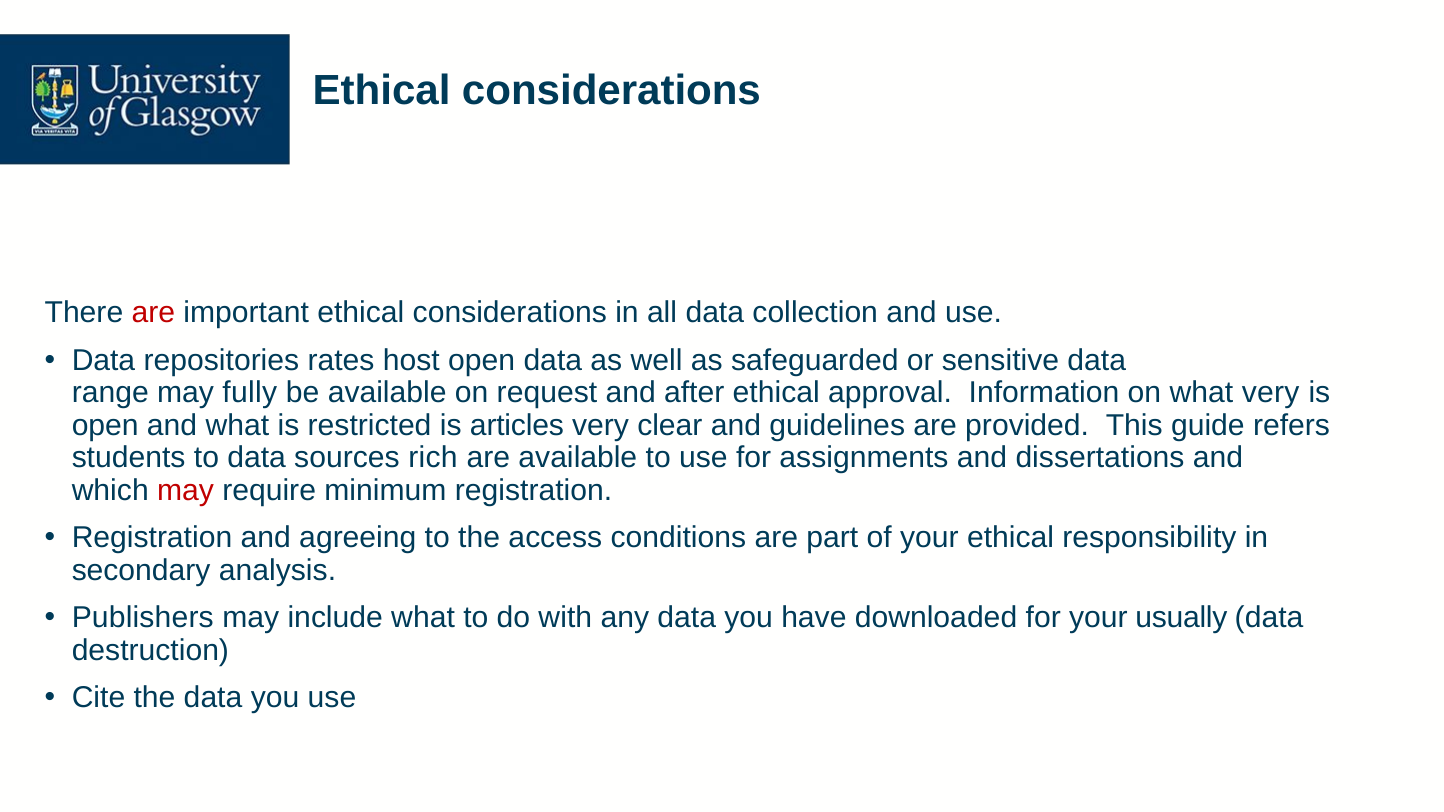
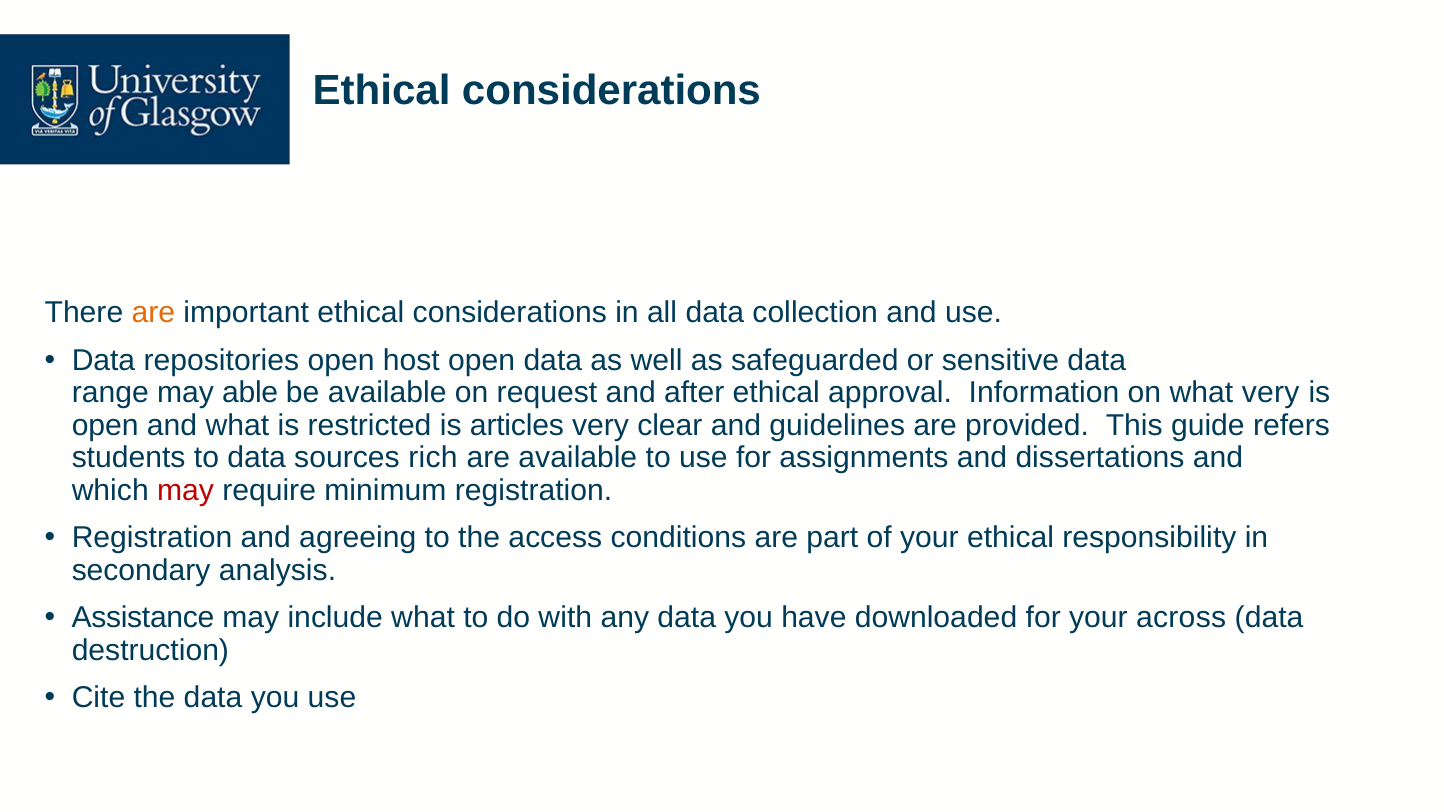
are colour: red -> orange (153, 313)
repositories rates: rates -> open (341, 360)
fully: fully -> able (250, 393)
Publishers: Publishers -> Assistance (143, 618)
usually: usually -> across (1181, 618)
